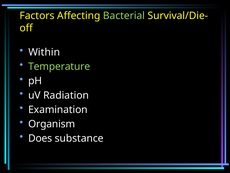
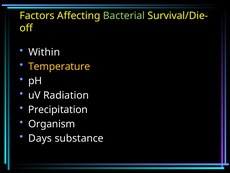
Temperature colour: light green -> yellow (59, 66)
Examination: Examination -> Precipitation (58, 109)
Does: Does -> Days (40, 138)
